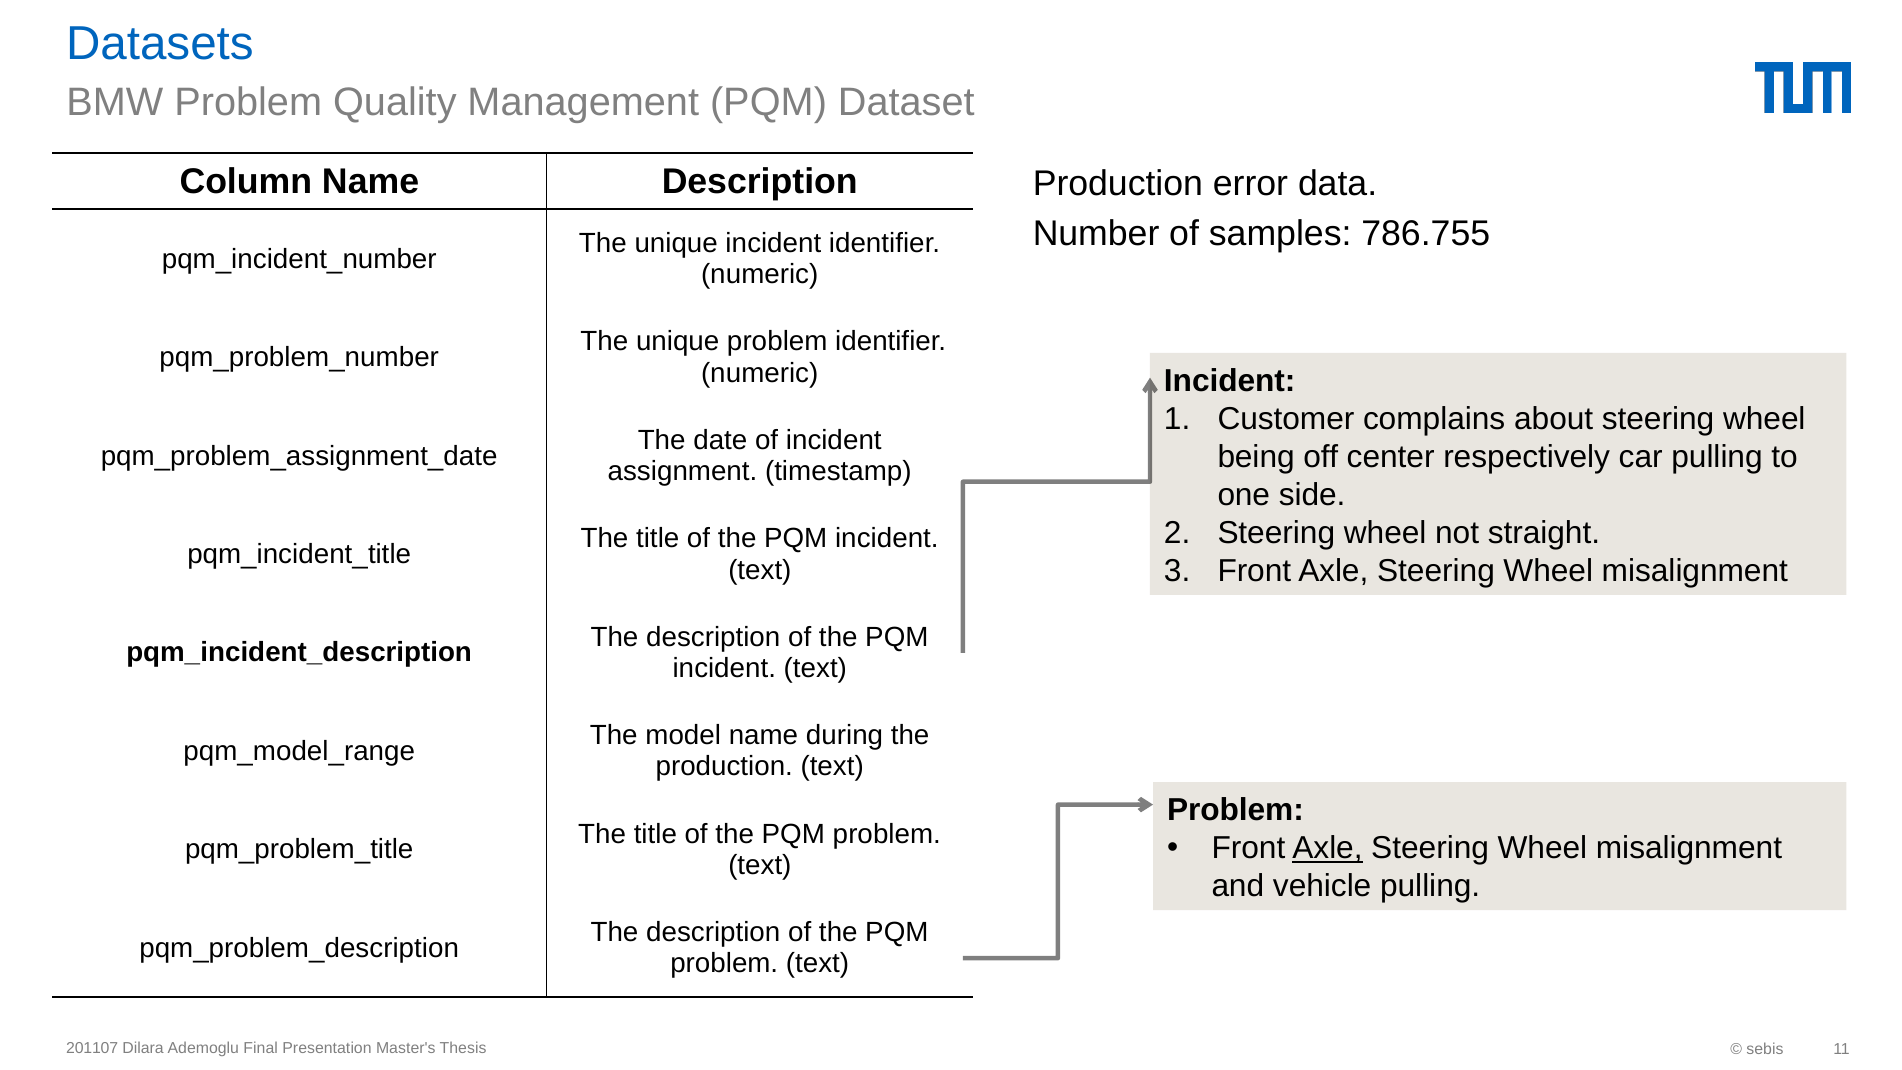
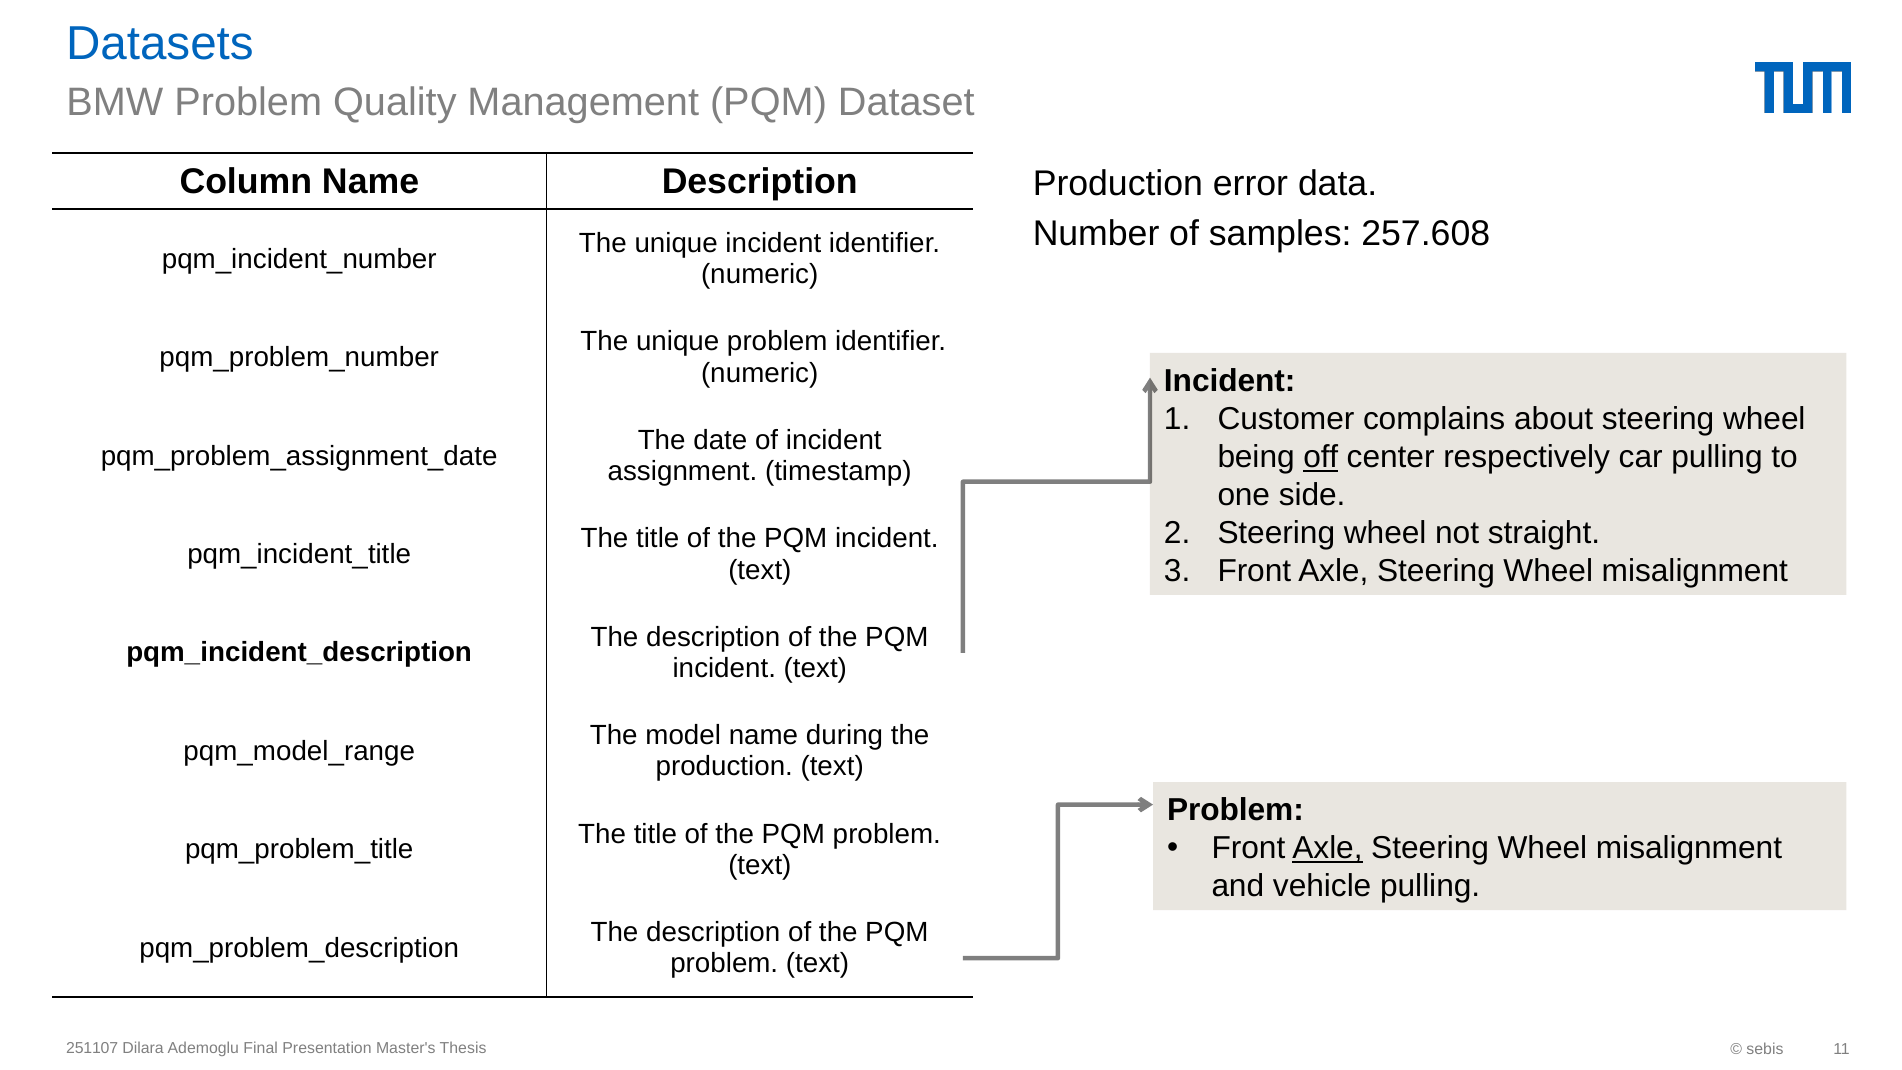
786.755: 786.755 -> 257.608 (1426, 234)
off underline: none -> present (1321, 457)
201107: 201107 -> 251107 (92, 1048)
